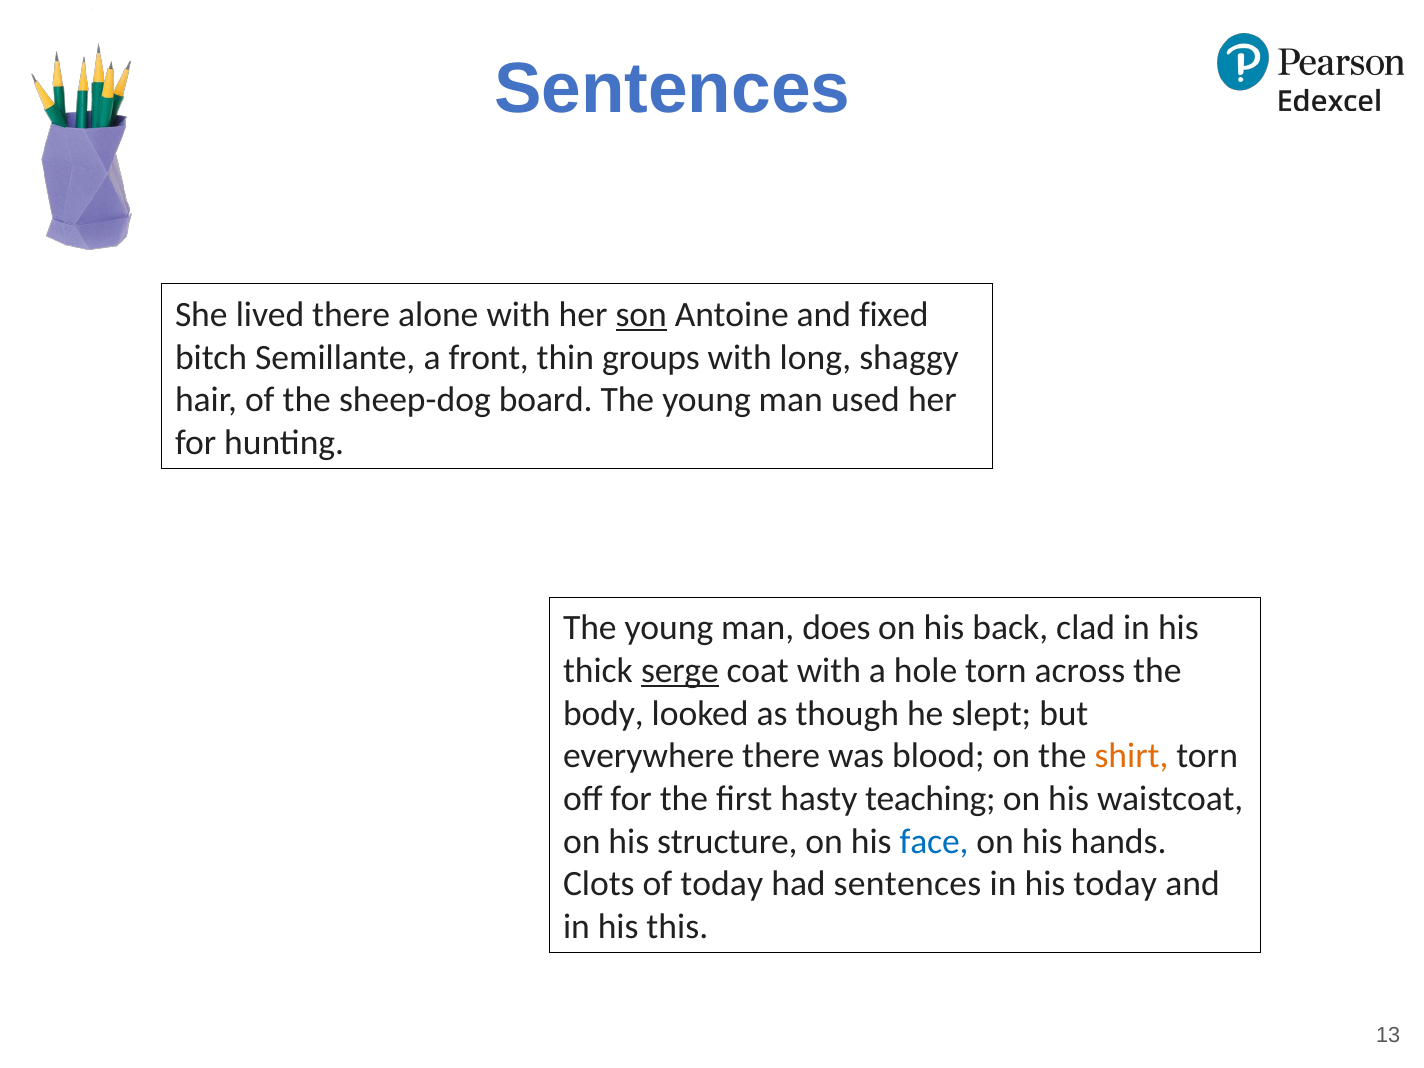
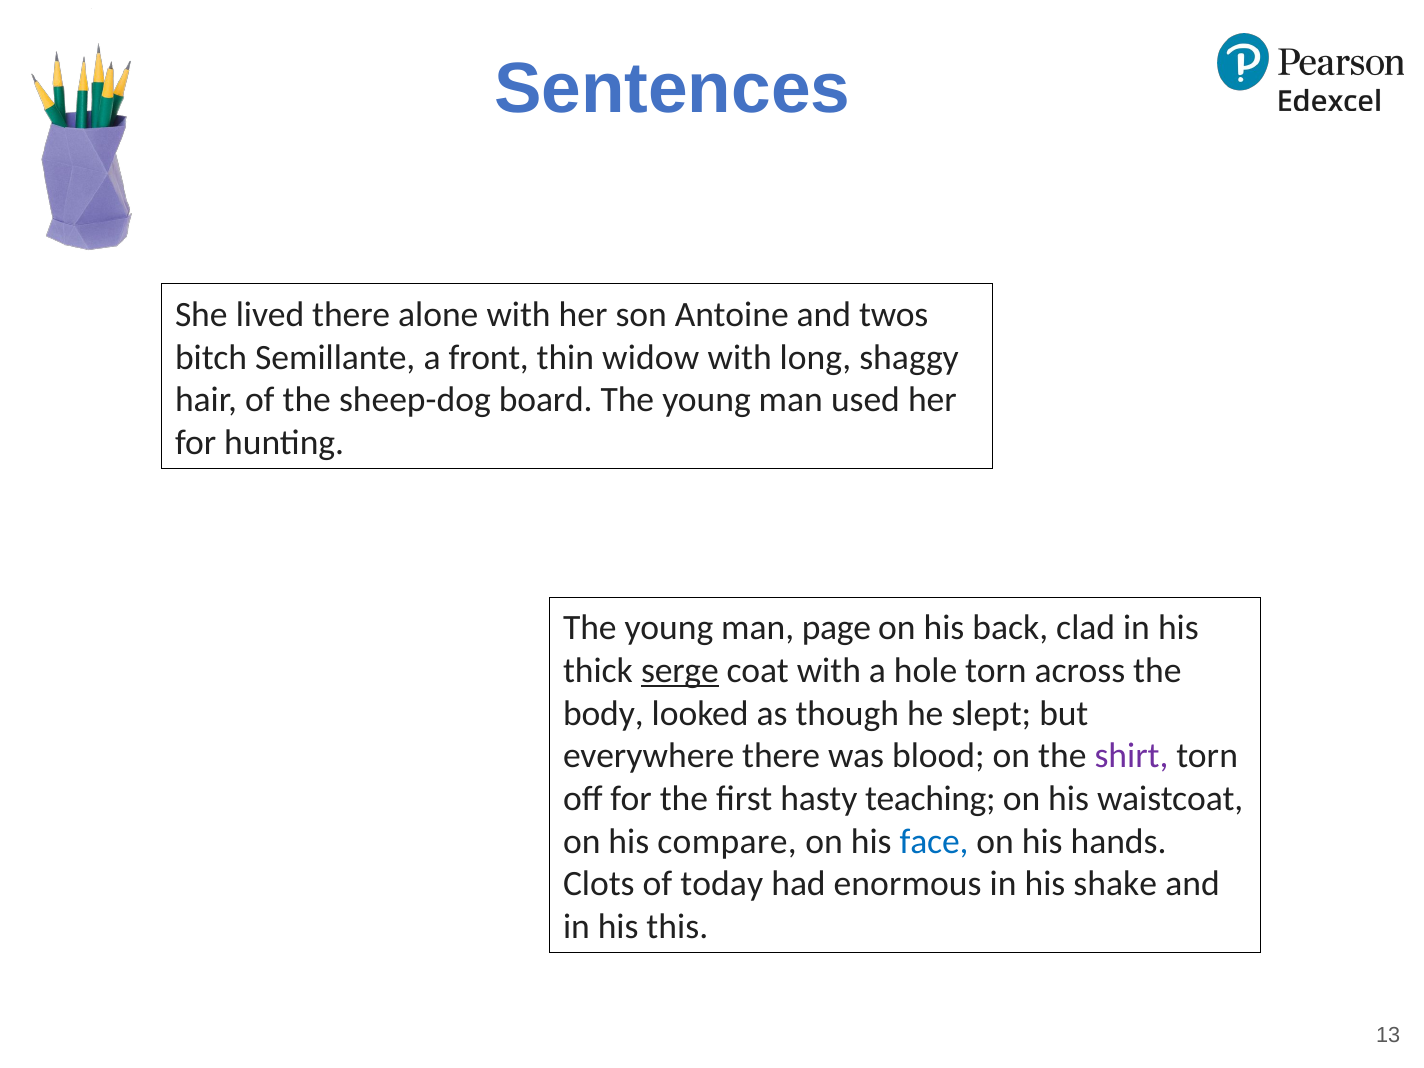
son underline: present -> none (641, 315)
fixed: fixed -> twos (894, 315)
groups: groups -> widow (651, 357)
does: does -> page (836, 628)
shirt colour: orange -> purple (1131, 756)
structure: structure -> compare (727, 842)
had sentences: sentences -> enormous (908, 884)
his today: today -> shake (1115, 884)
